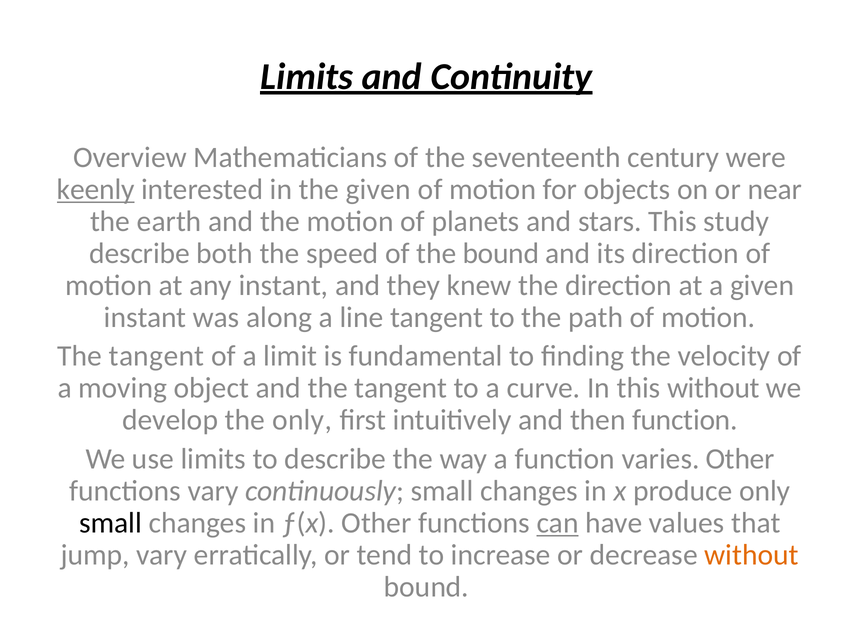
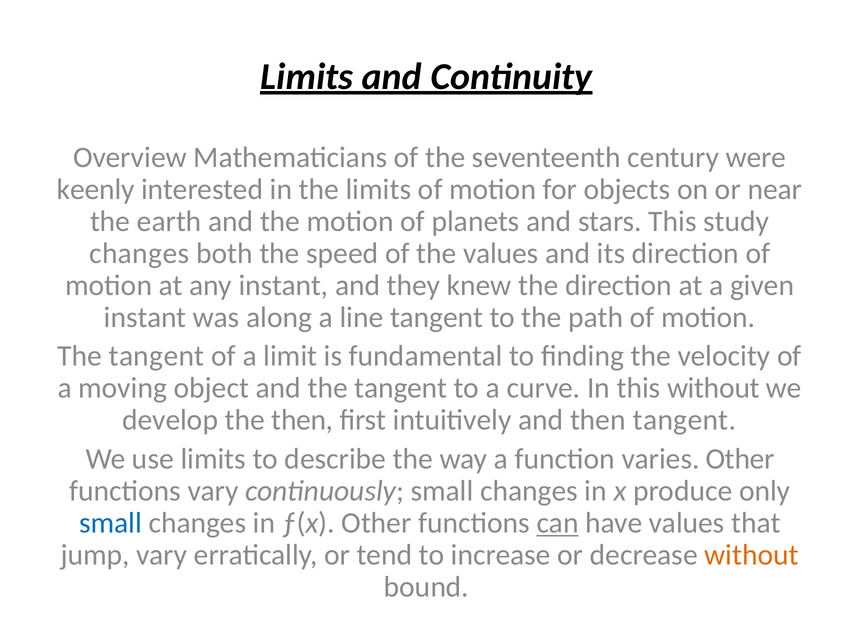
keenly underline: present -> none (96, 189)
the given: given -> limits (378, 189)
describe: describe -> changes (139, 253)
the bound: bound -> values (501, 253)
the only: only -> then (302, 420)
then function: function -> tangent (684, 420)
small colour: black -> blue (110, 523)
